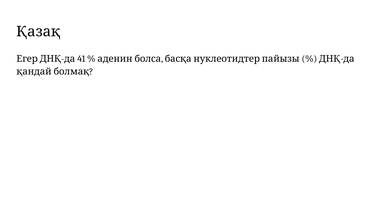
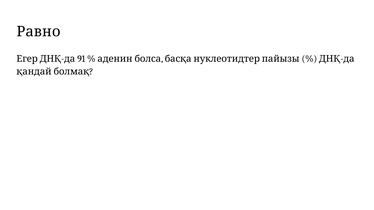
Қазақ: Қазақ -> Равно (39, 32)
41: 41 -> 91 (81, 59)
